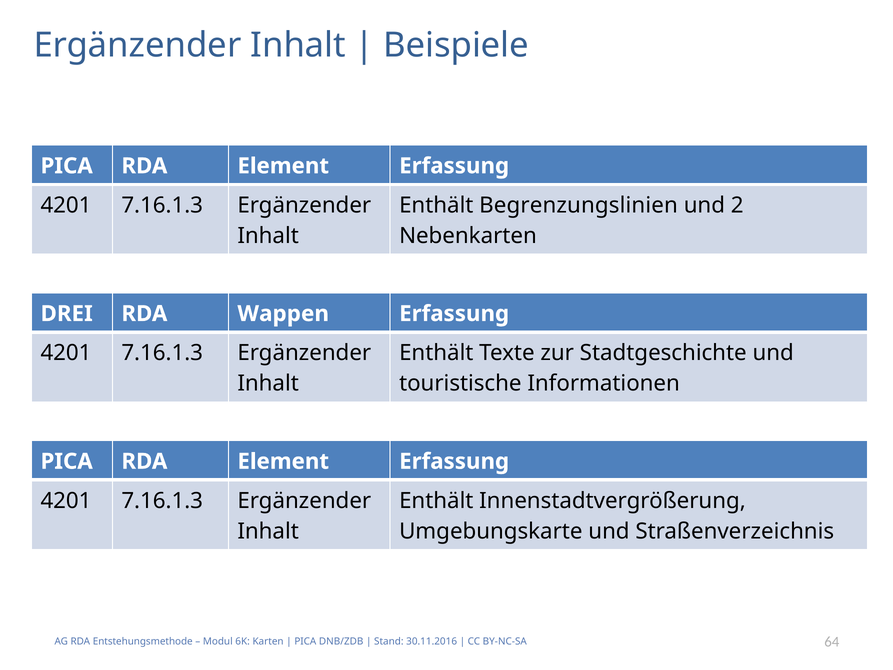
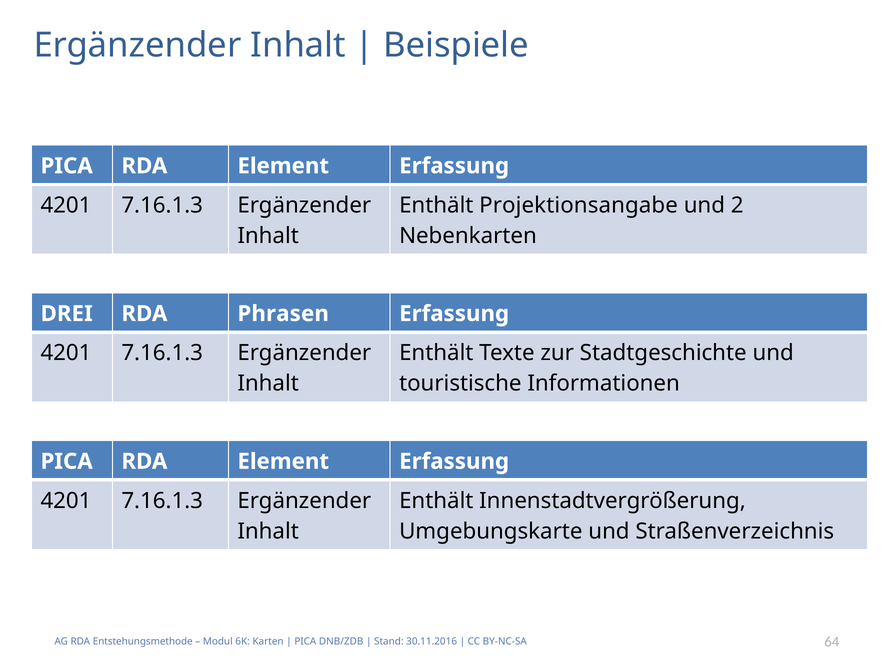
Begrenzungslinien: Begrenzungslinien -> Projektionsangabe (579, 205)
Wappen: Wappen -> Phrasen (283, 314)
